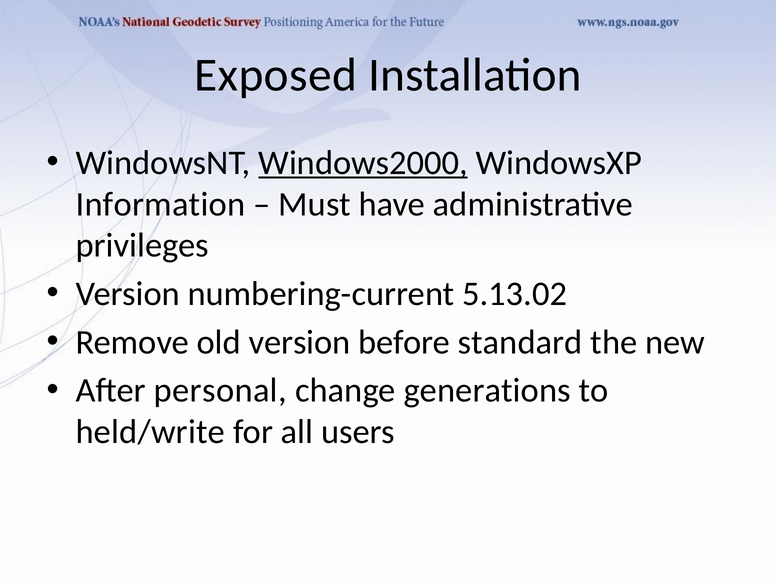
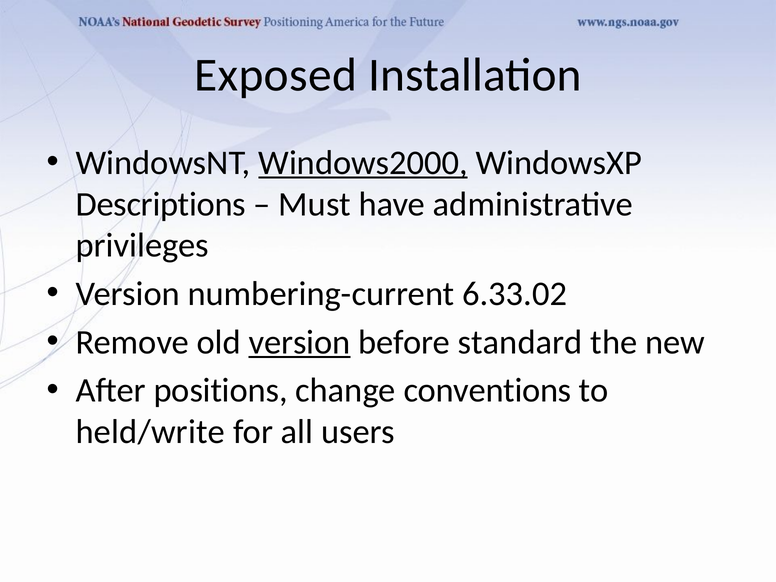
Information: Information -> Descriptions (161, 204)
5.13.02: 5.13.02 -> 6.33.02 (515, 294)
version underline: none -> present (300, 342)
personal: personal -> positions (221, 390)
generations: generations -> conventions (487, 390)
